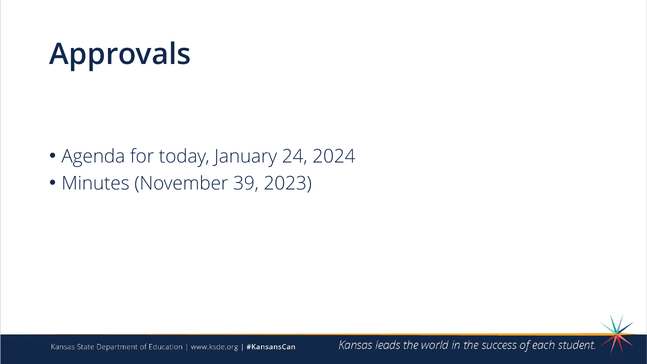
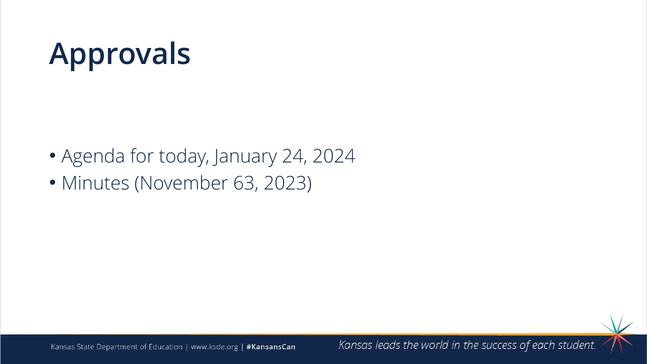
39: 39 -> 63 (246, 183)
